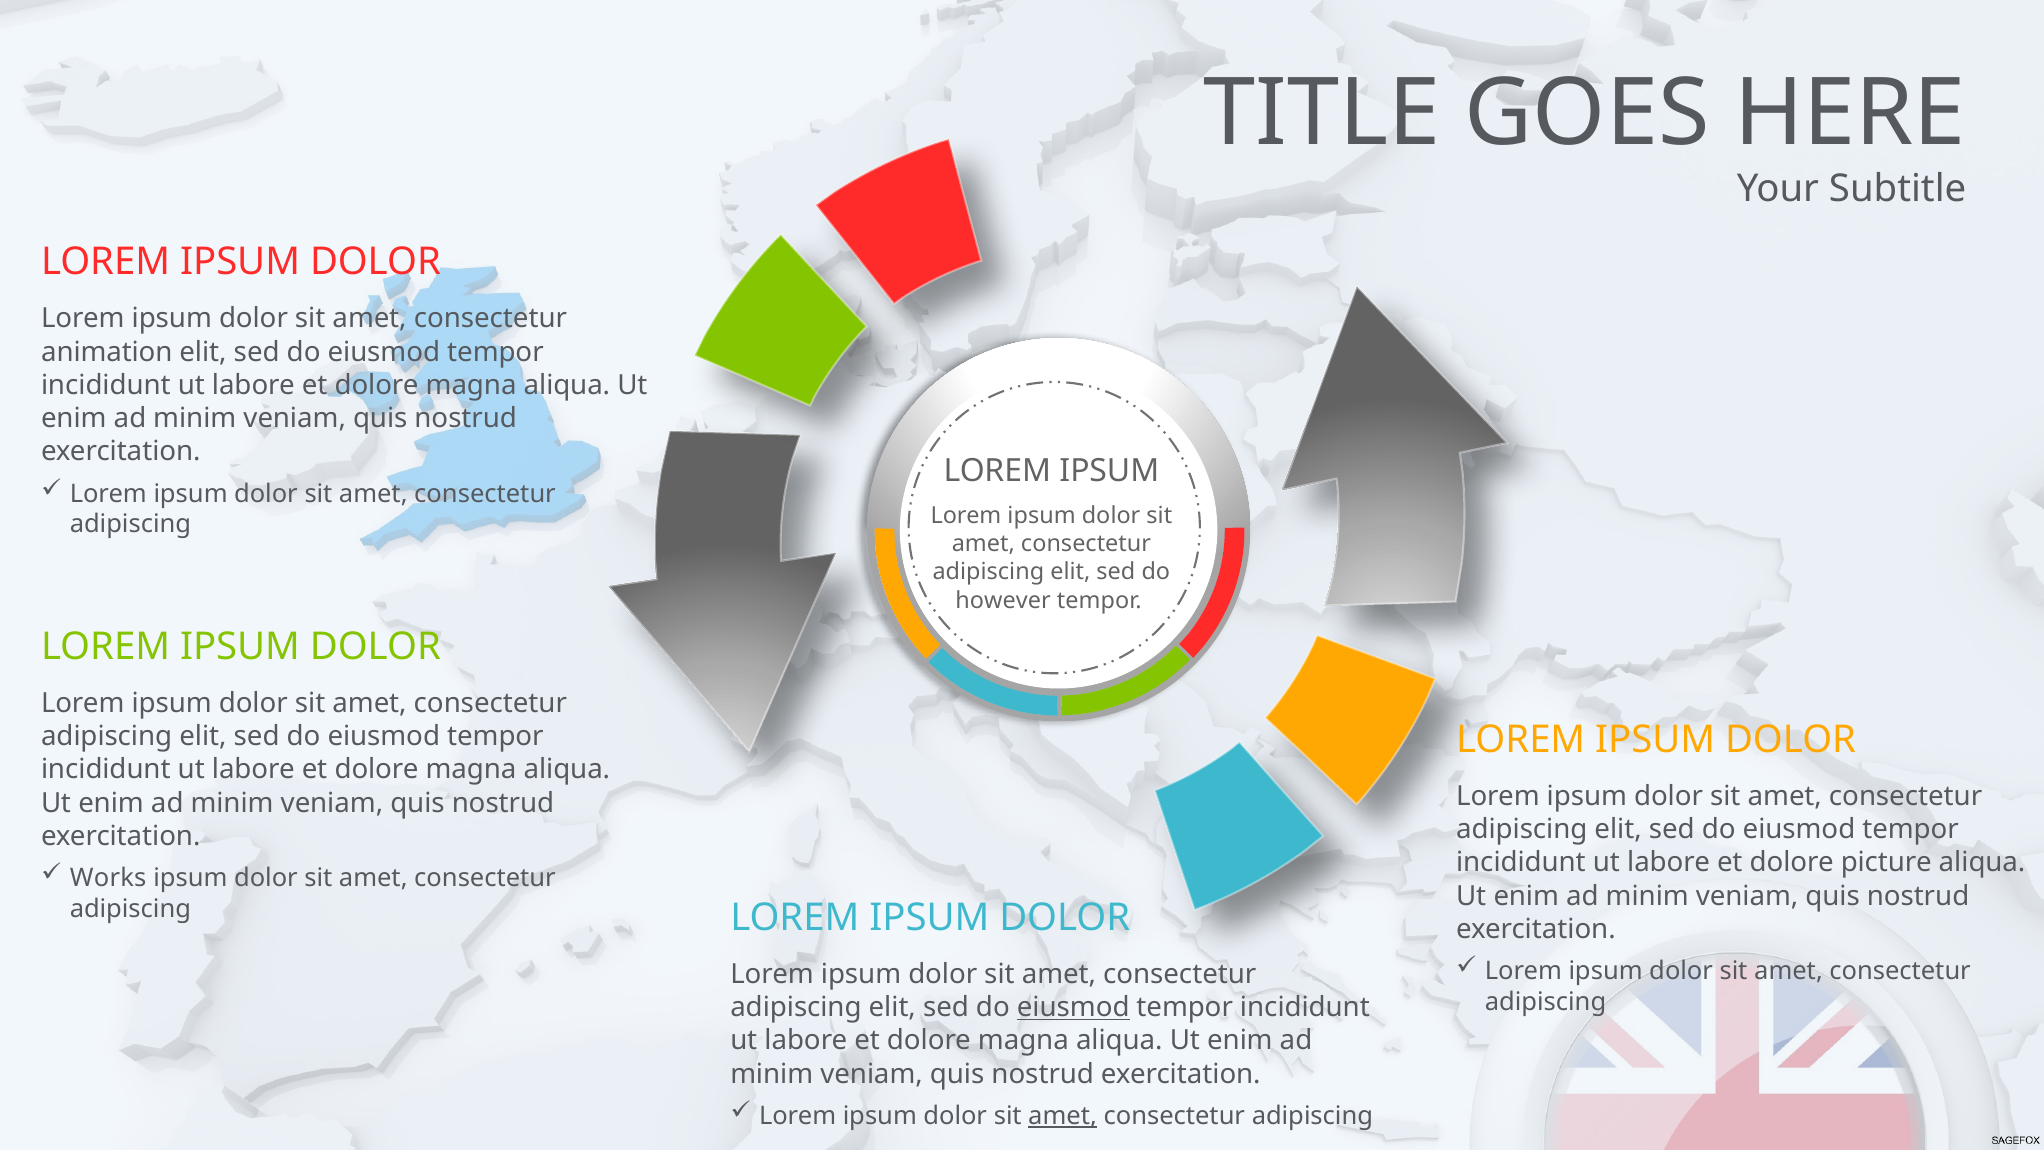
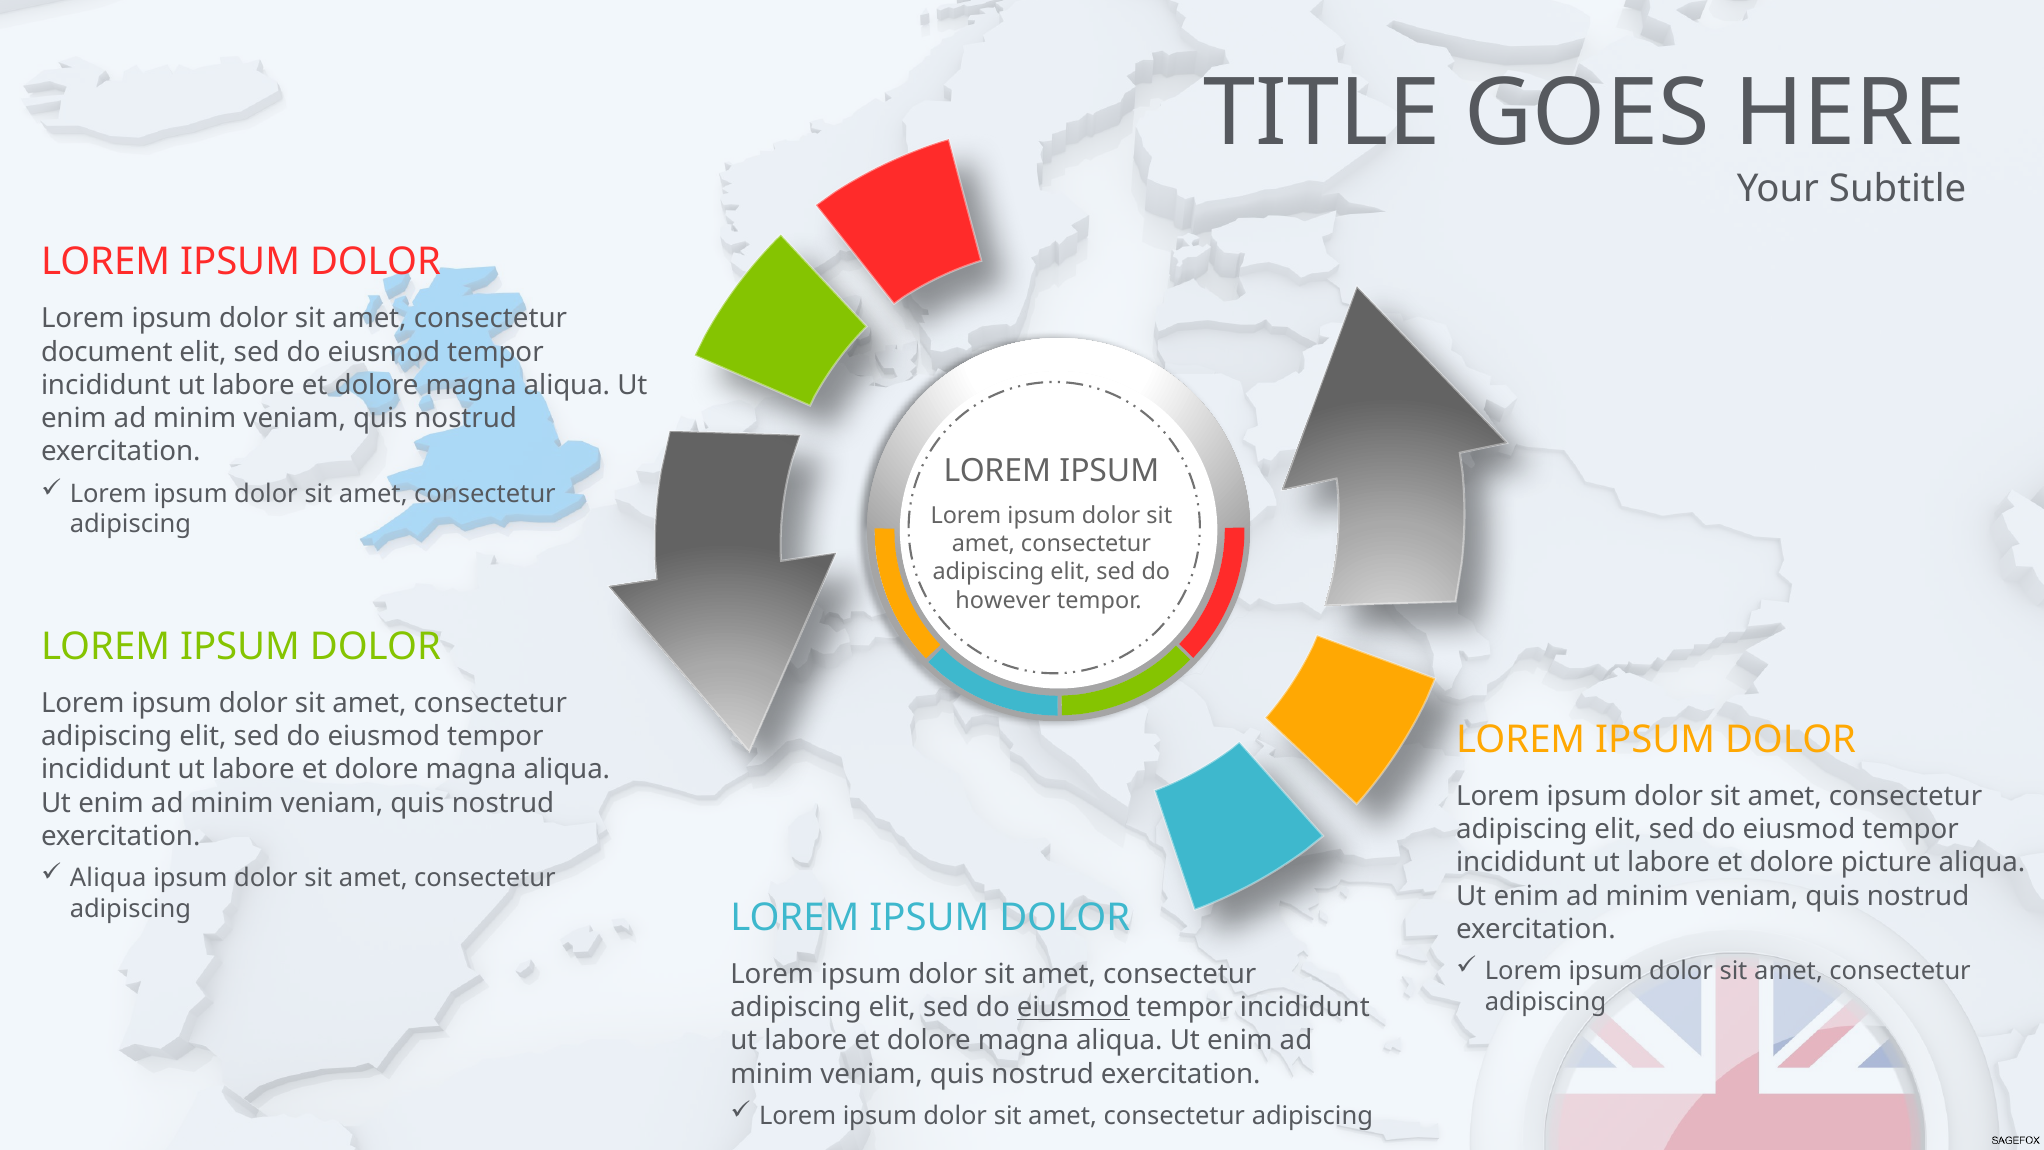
animation: animation -> document (107, 352)
Works: Works -> Aliqua (108, 878)
amet underline: present -> none (1063, 1116)
